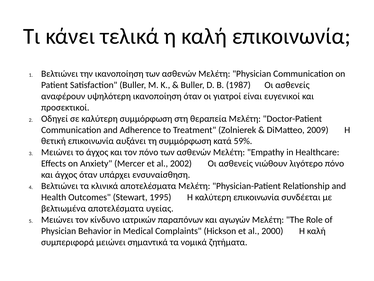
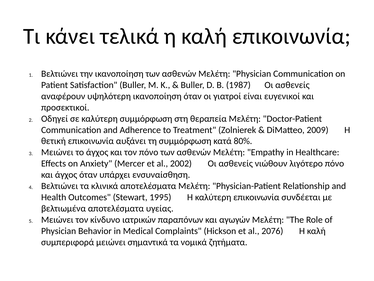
59%: 59% -> 80% (243, 141)
2000: 2000 -> 2076 (272, 231)
